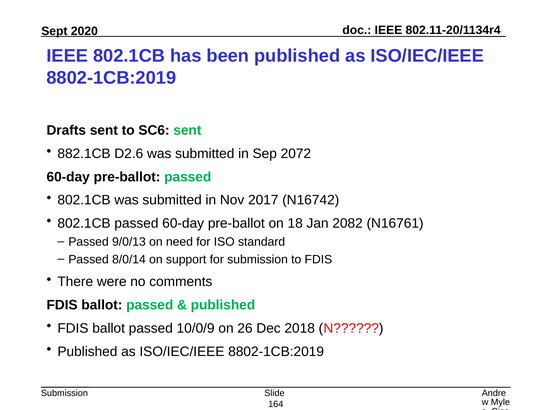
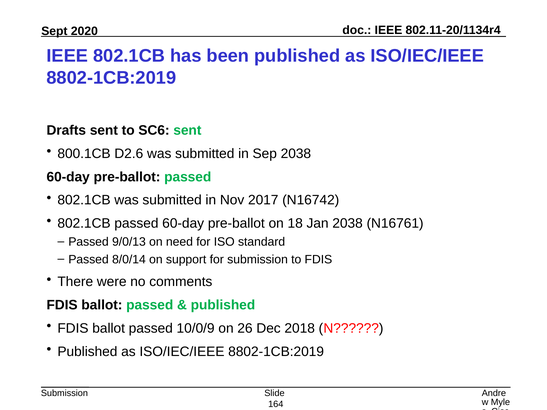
882.1CB: 882.1CB -> 800.1CB (84, 154)
Sep 2072: 2072 -> 2038 (296, 154)
Jan 2082: 2082 -> 2038 (348, 223)
